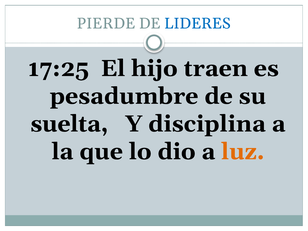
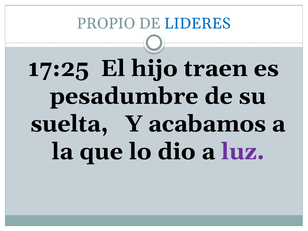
PIERDE: PIERDE -> PROPIO (106, 24)
disciplina: disciplina -> acabamos (207, 124)
luz colour: orange -> purple (243, 152)
